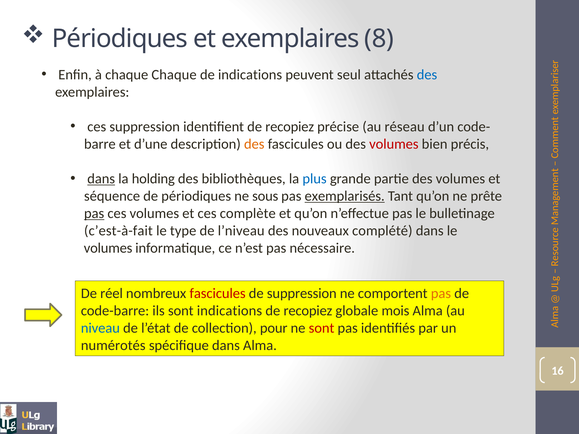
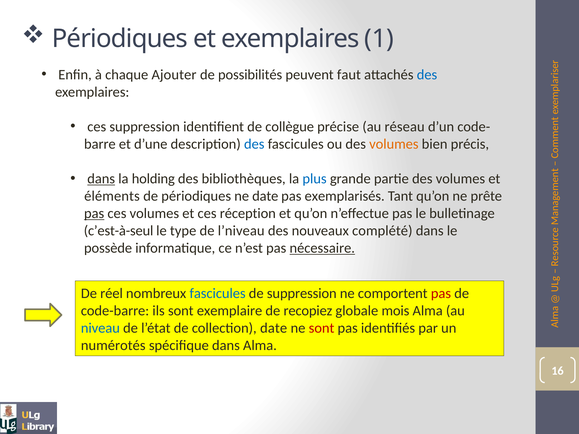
8: 8 -> 1 (379, 39)
chaque Chaque: Chaque -> Ajouter (174, 75)
de indications: indications -> possibilités (250, 75)
seul: seul -> faut (349, 75)
identifient de recopiez: recopiez -> collègue (290, 127)
des colour: orange -> blue (254, 144)
volumes colour: red -> orange (394, 144)
séquence: séquence -> éléments (112, 196)
ne sous: sous -> date (265, 196)
exemplarisés underline: present -> none (345, 196)
complète: complète -> réception (248, 214)
c’est-à-fait: c’est-à-fait -> c’est-à-seul (119, 231)
volumes: volumes -> possède (108, 248)
nécessaire underline: none -> present (322, 248)
fascicules colour: red -> blue (218, 293)
pas colour: orange -> red (441, 293)
sont indications: indications -> exemplaire (230, 311)
collection pour: pour -> date (274, 328)
